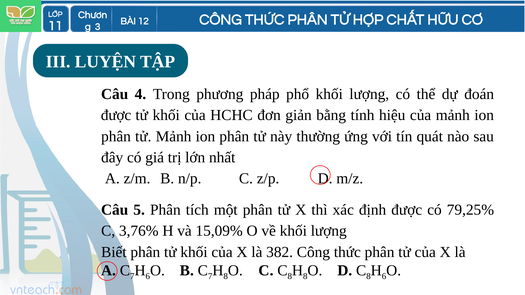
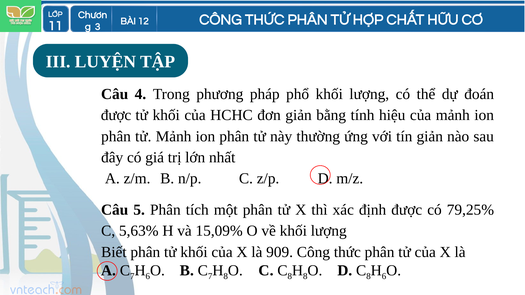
tín quát: quát -> giản (430, 136)
3,76%: 3,76% -> 5,63% (139, 231)
382: 382 -> 909 (280, 252)
